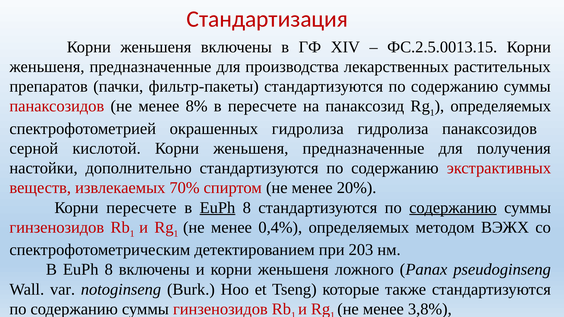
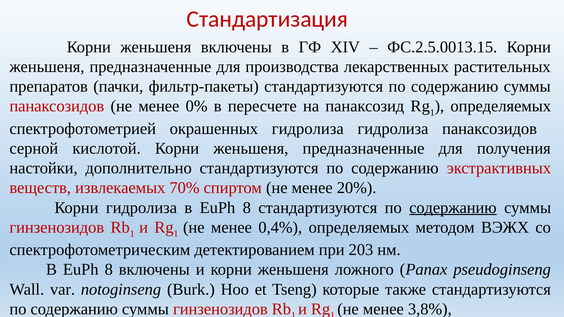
8%: 8% -> 0% (197, 106)
Корни пересчете: пересчете -> гидролиза (141, 208)
EuPh underline: present -> none (218, 208)
